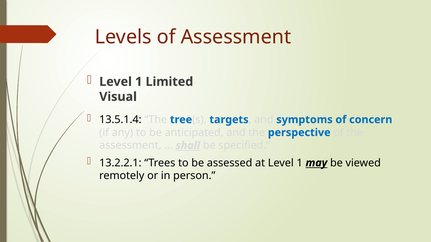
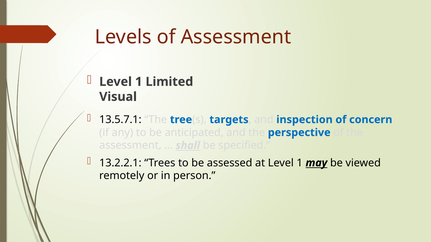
13.5.1.4: 13.5.1.4 -> 13.5.7.1 (120, 120)
symptoms: symptoms -> inspection (304, 120)
